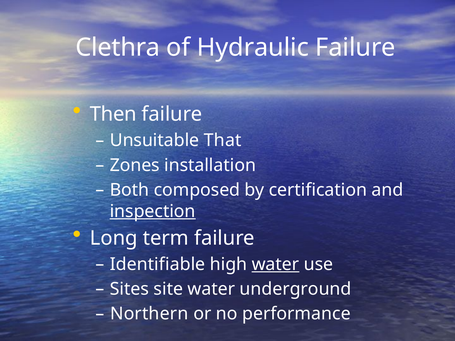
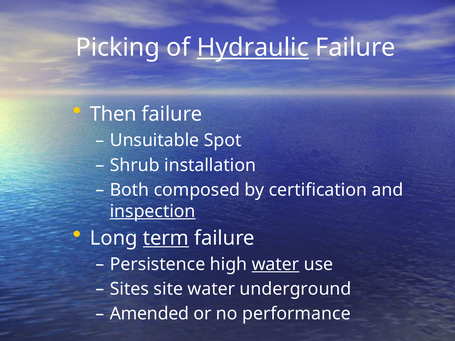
Clethra: Clethra -> Picking (118, 48)
Hydraulic underline: none -> present (253, 48)
That: That -> Spot (223, 141)
Zones: Zones -> Shrub (135, 165)
term underline: none -> present (166, 238)
Identifiable: Identifiable -> Persistence (158, 264)
Northern: Northern -> Amended (149, 314)
